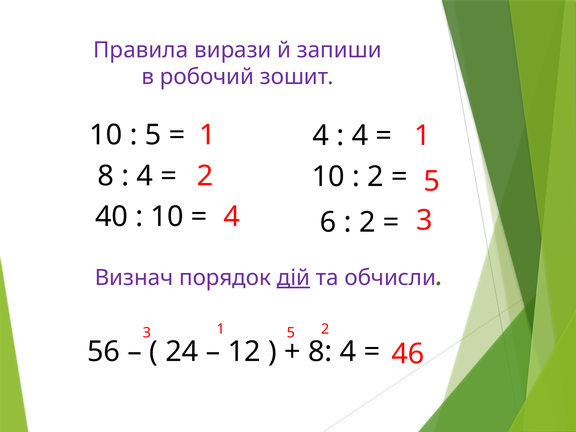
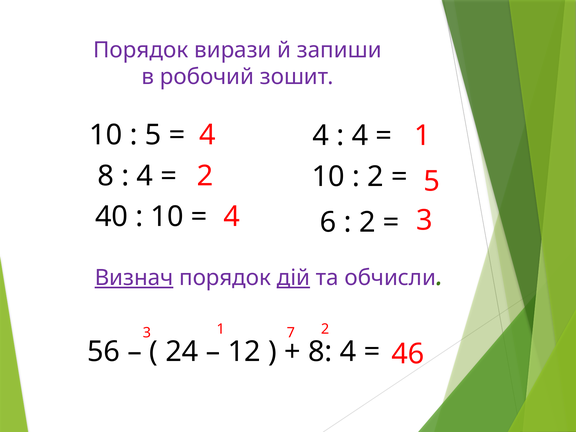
Правила: Правила -> Порядок (141, 50)
1: 1 -> 4 (207, 135)
Визнач underline: none -> present (134, 278)
3 5: 5 -> 7 (291, 333)
